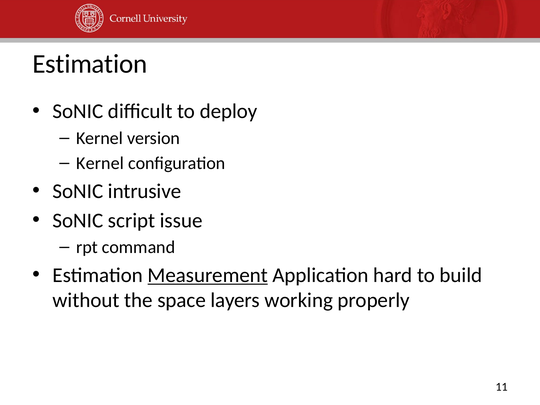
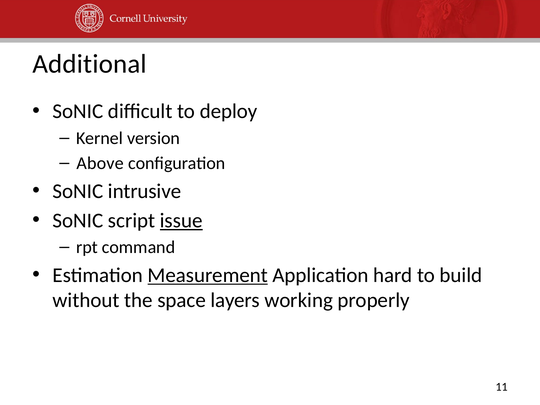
Estimation: Estimation -> Additional (90, 64)
Kernel: Kernel -> Above (100, 163)
issue underline: none -> present (181, 221)
